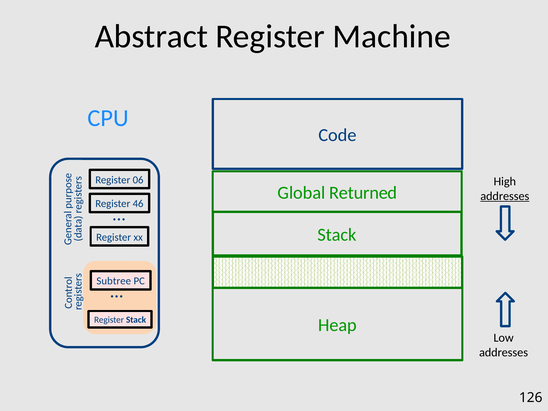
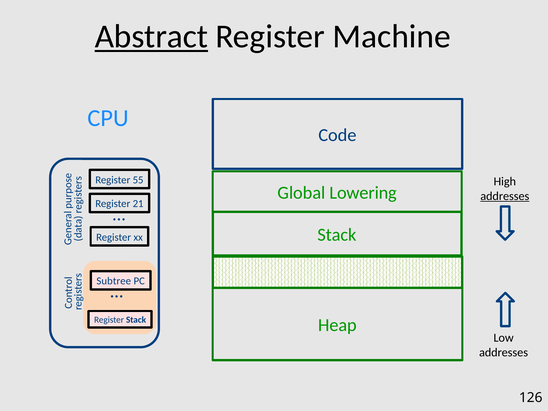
Abstract underline: none -> present (151, 37)
06: 06 -> 55 (138, 180)
Returned: Returned -> Lowering (363, 193)
46: 46 -> 21 (138, 204)
